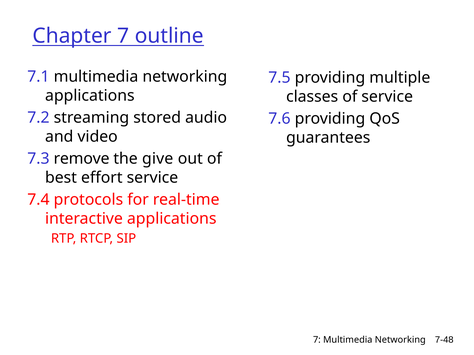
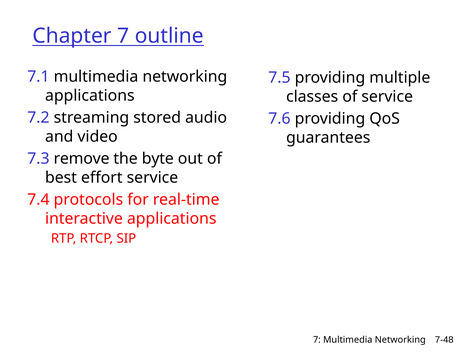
give: give -> byte (158, 159)
